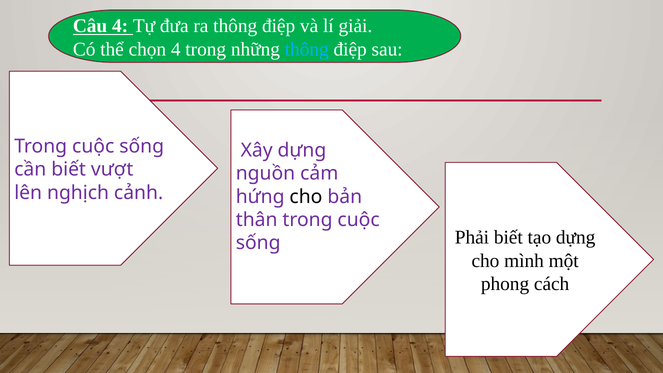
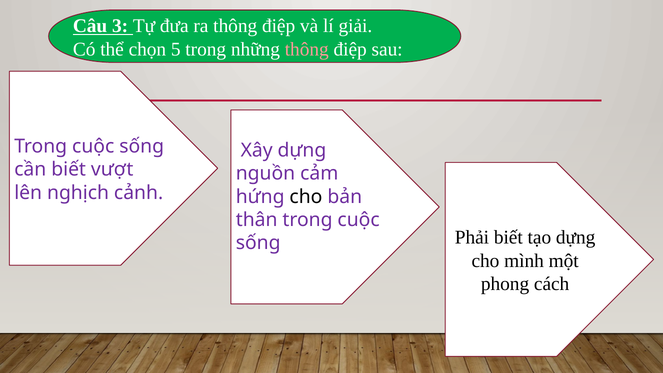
Câu 4: 4 -> 3 (120, 26)
chọn 4: 4 -> 5 (176, 49)
thông colour: light blue -> pink (307, 49)
